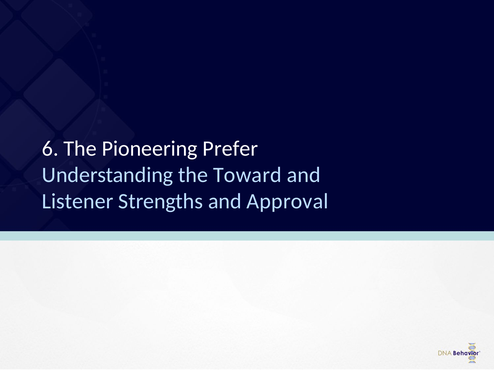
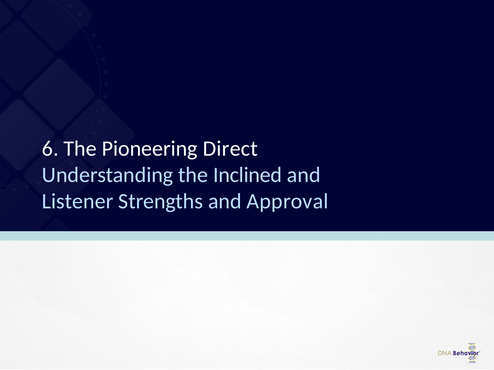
Prefer: Prefer -> Direct (230, 149)
Toward: Toward -> Inclined (248, 175)
